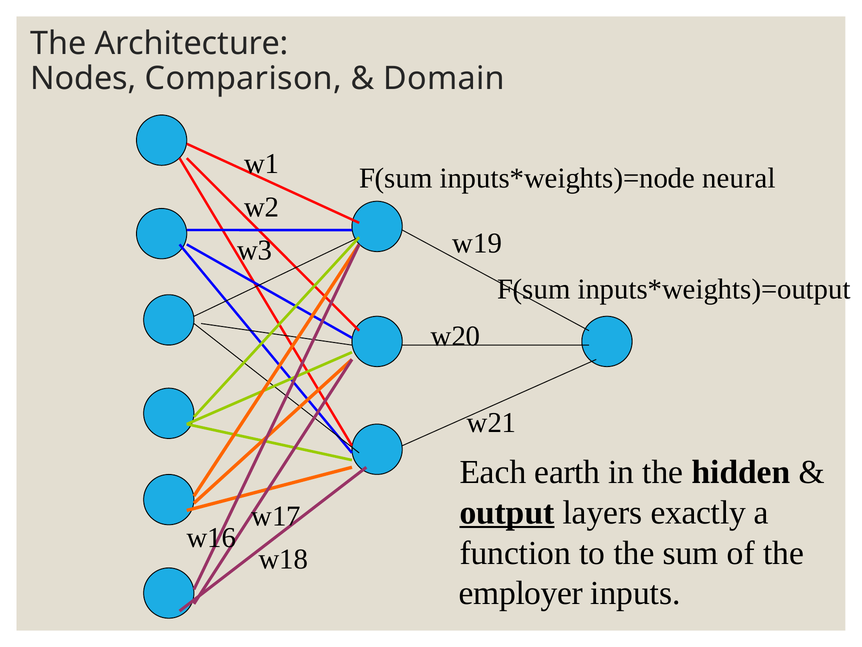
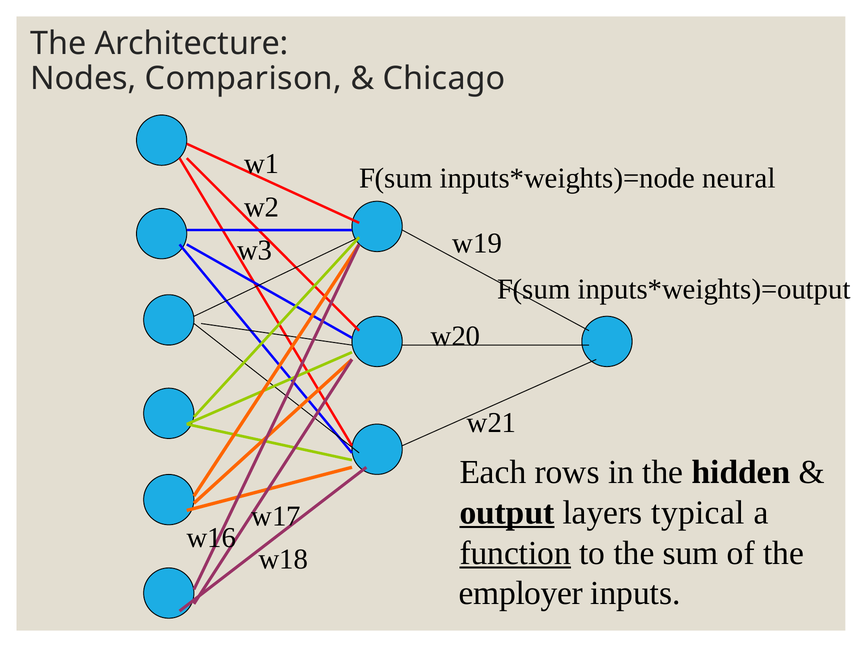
Domain: Domain -> Chicago (444, 78)
earth: earth -> rows (567, 472)
exactly: exactly -> typical (698, 512)
function underline: none -> present (515, 553)
